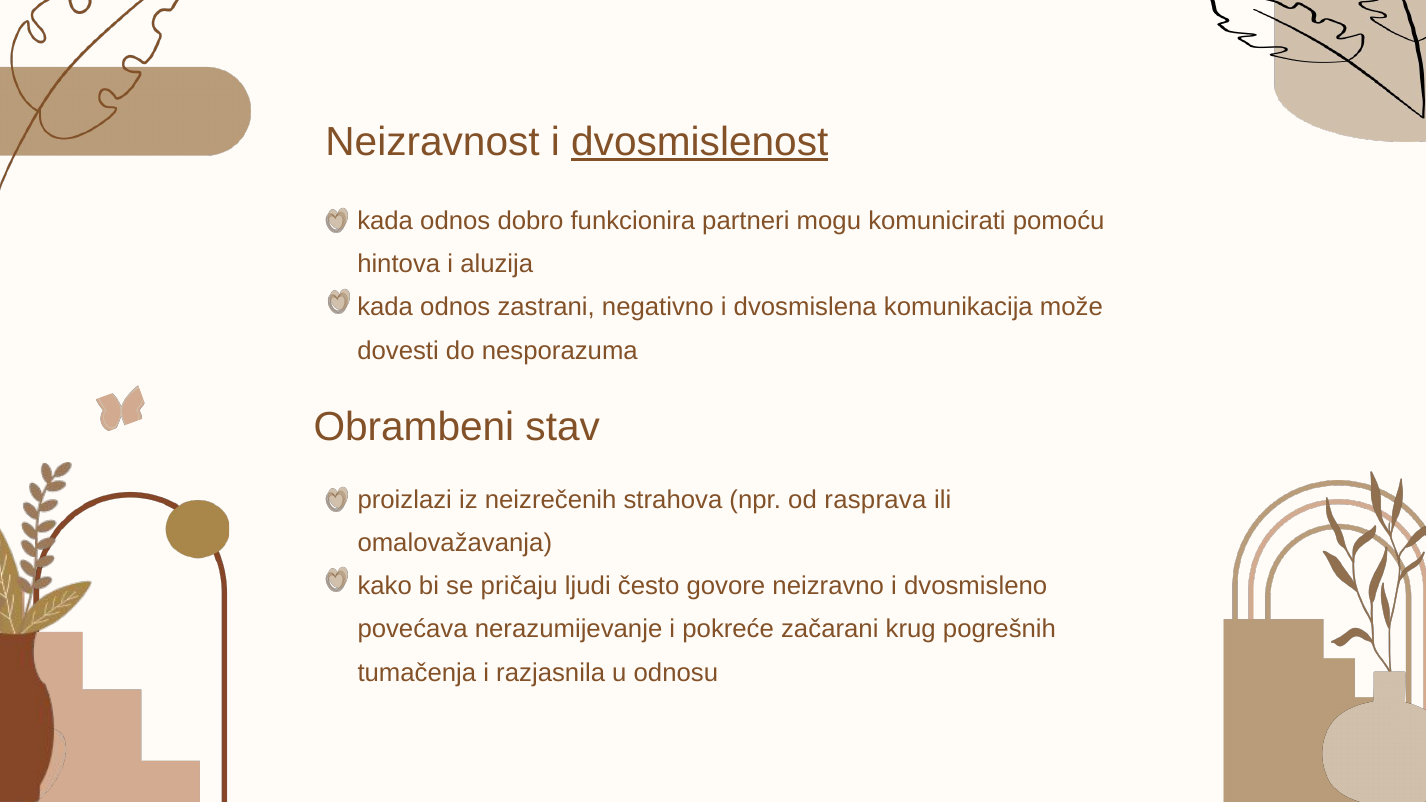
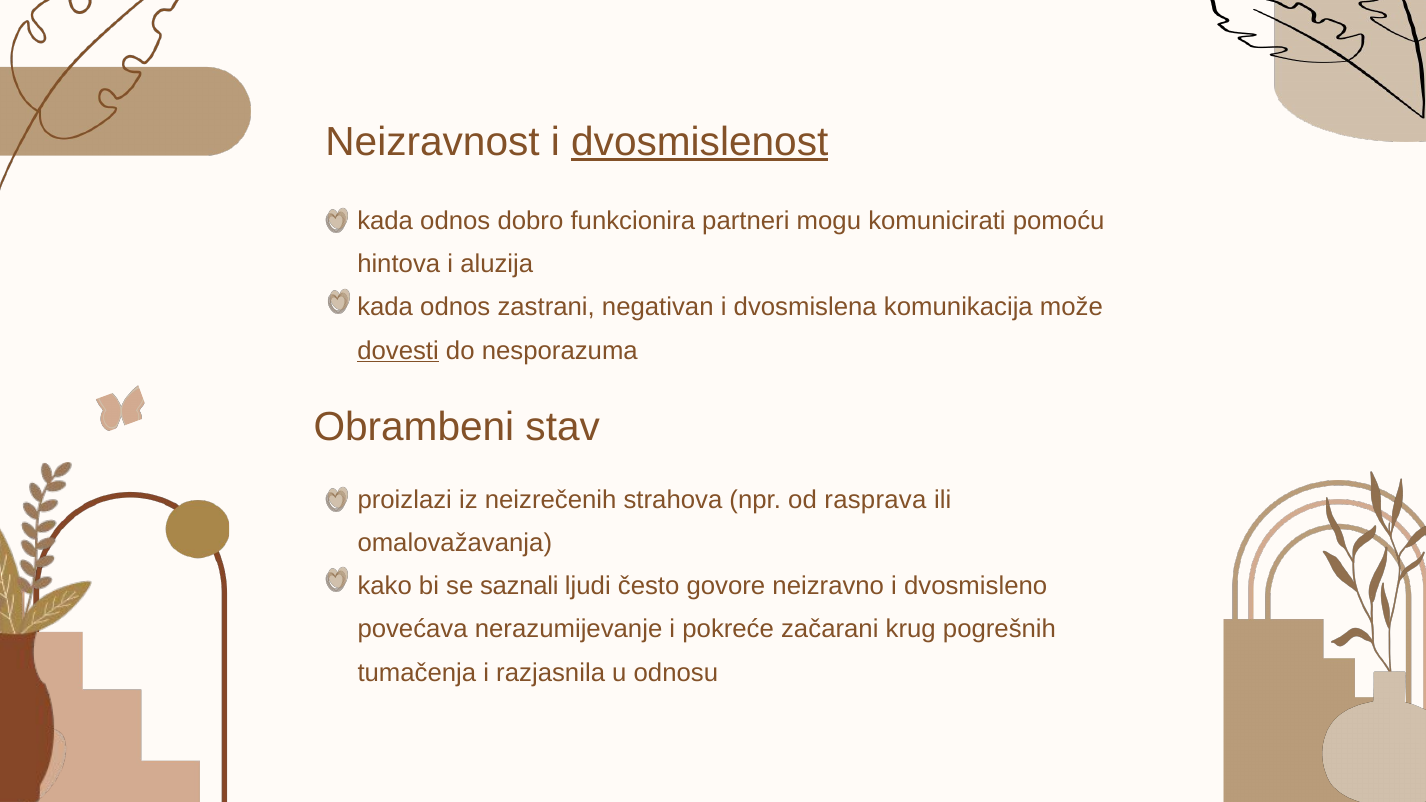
negativno: negativno -> negativan (658, 307)
dovesti underline: none -> present (398, 351)
pričaju: pričaju -> saznali (519, 586)
